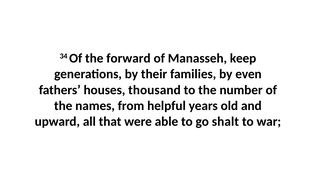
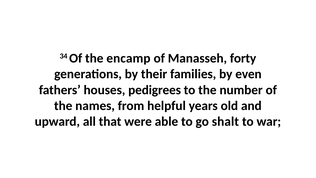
forward: forward -> encamp (128, 58)
keep: keep -> forty (243, 58)
thousand: thousand -> pedigrees (155, 90)
